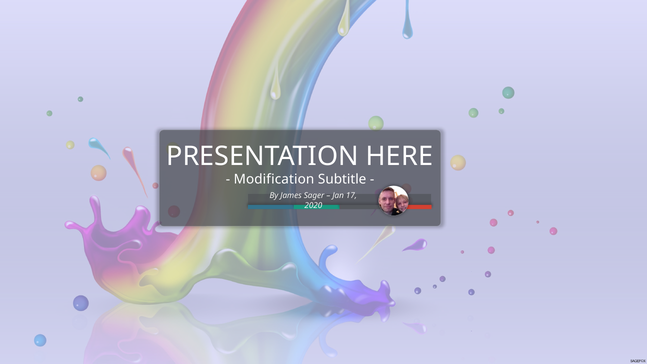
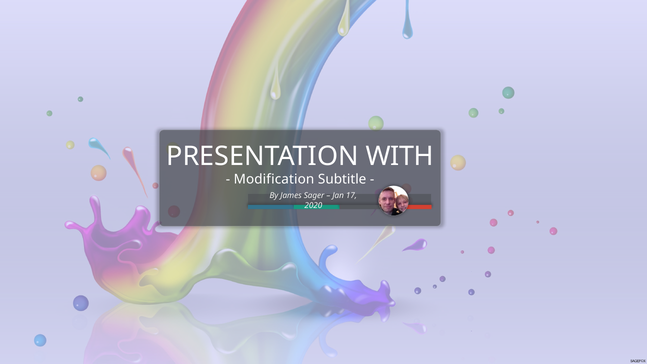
HERE: HERE -> WITH (400, 156)
